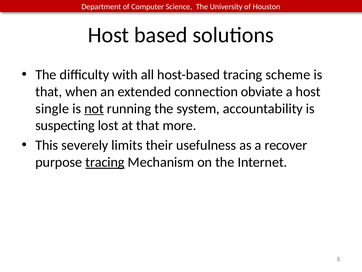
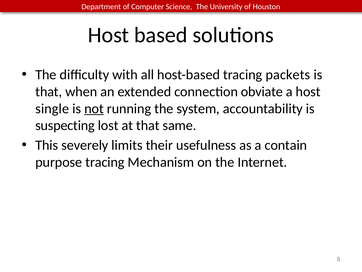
scheme: scheme -> packets (288, 75)
more: more -> same (179, 125)
recover: recover -> contain (286, 145)
tracing underline: present -> none (105, 162)
